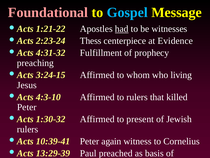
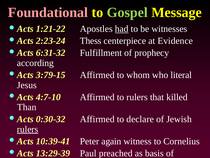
Gospel colour: light blue -> light green (127, 12)
4:31-32: 4:31-32 -> 6:31-32 (51, 53)
preaching: preaching -> according (35, 63)
3:24-15: 3:24-15 -> 3:79-15 (51, 75)
living: living -> literal (181, 75)
4:3-10: 4:3-10 -> 4:7-10 (48, 97)
Peter: Peter -> Than (27, 107)
1:30-32: 1:30-32 -> 0:30-32 (51, 119)
present: present -> declare (140, 119)
rulers underline: none -> present (28, 129)
